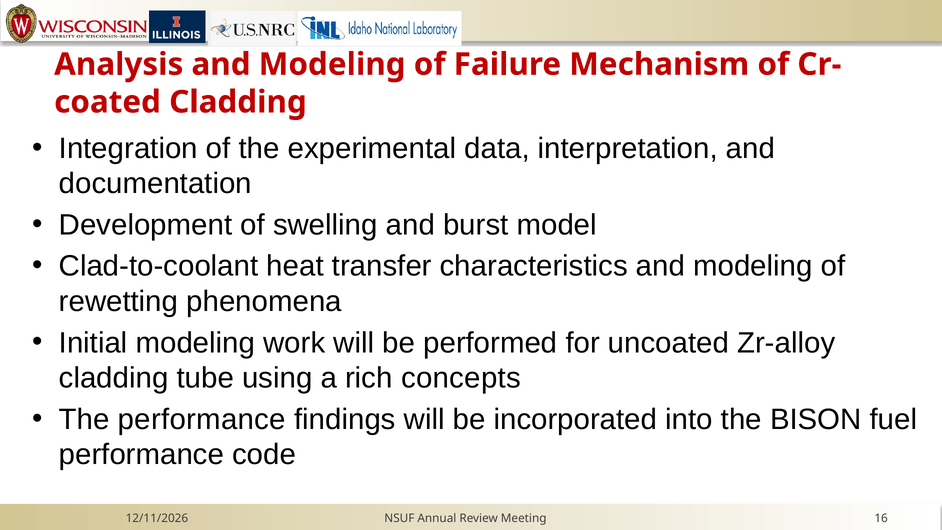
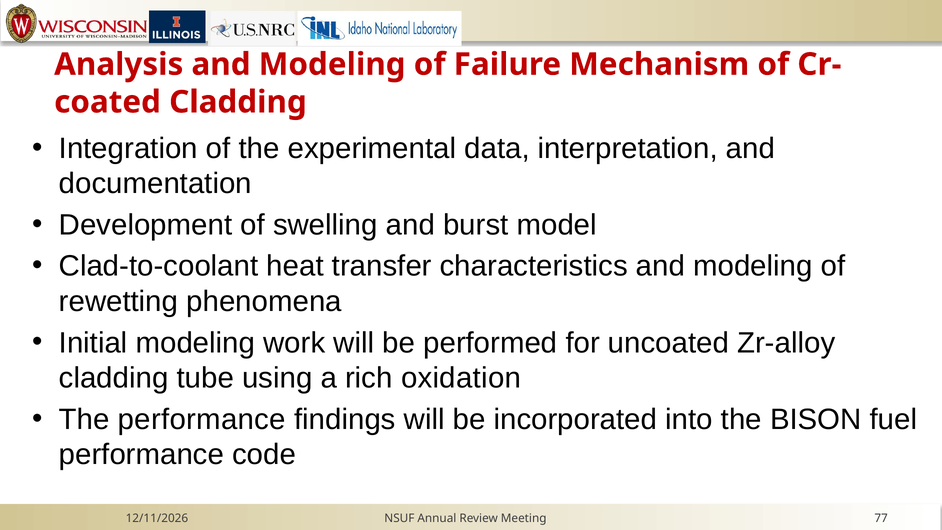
concepts: concepts -> oxidation (461, 378)
16: 16 -> 77 (881, 518)
